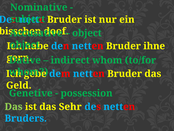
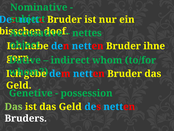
object: object -> nettes (87, 33)
ist das Sehr: Sehr -> Geld (70, 106)
Bruders colour: light blue -> white (26, 118)
